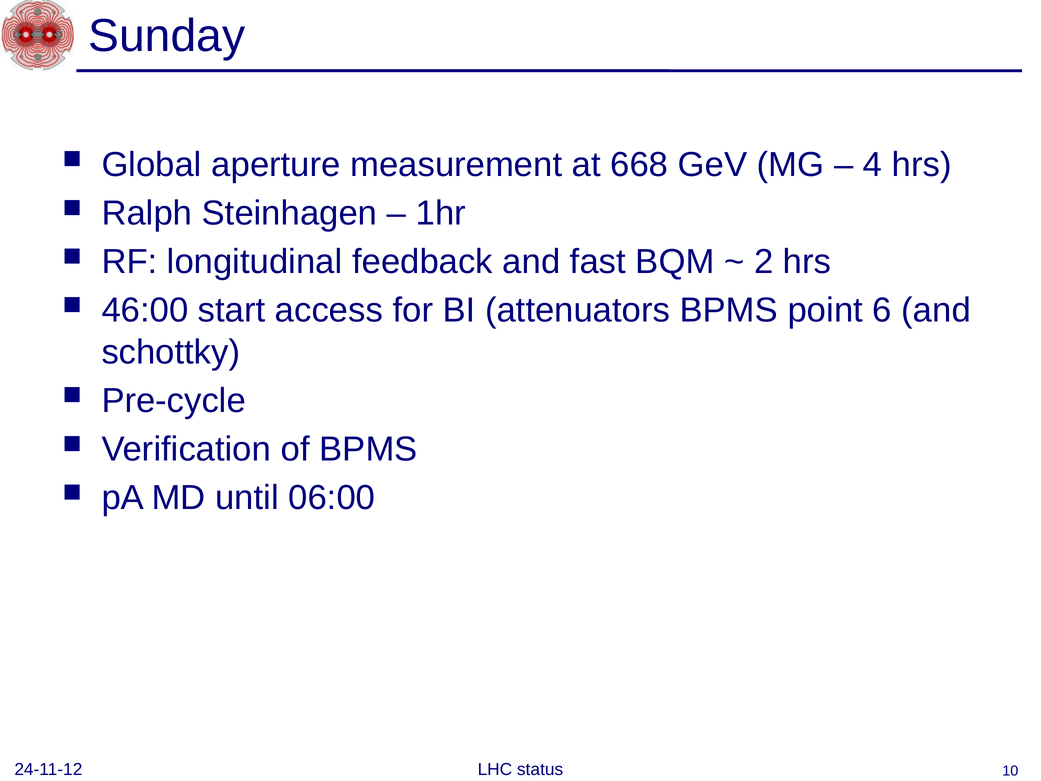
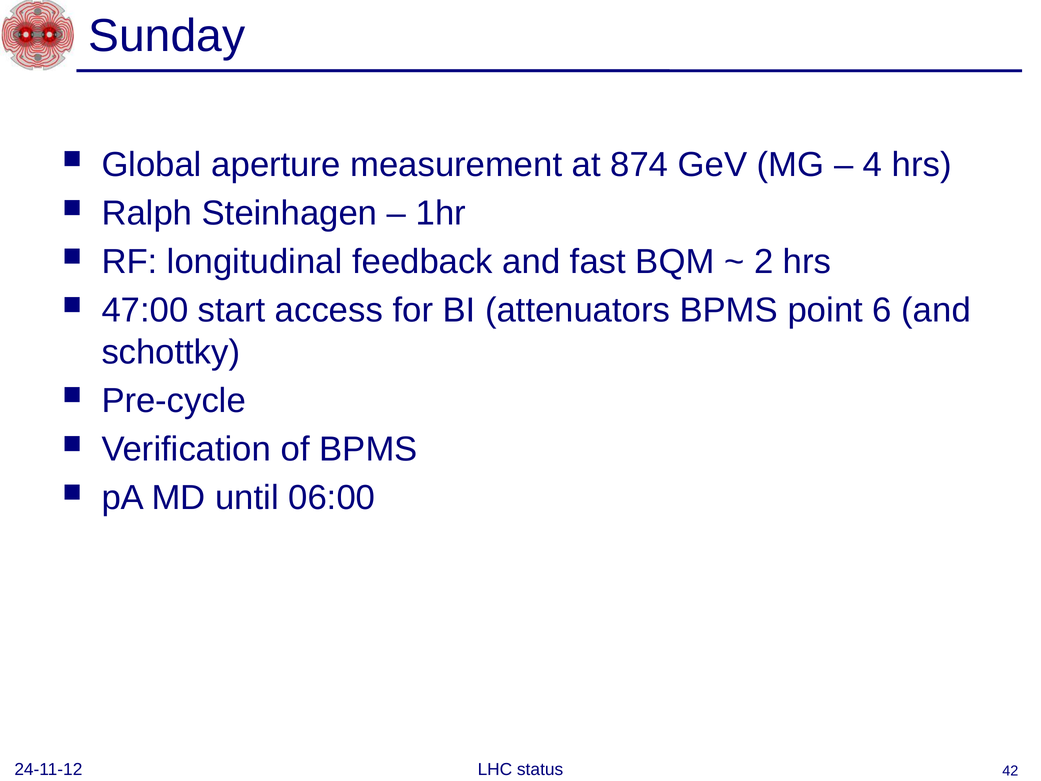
668: 668 -> 874 (639, 165)
46:00: 46:00 -> 47:00 (145, 310)
10: 10 -> 42 (1010, 771)
